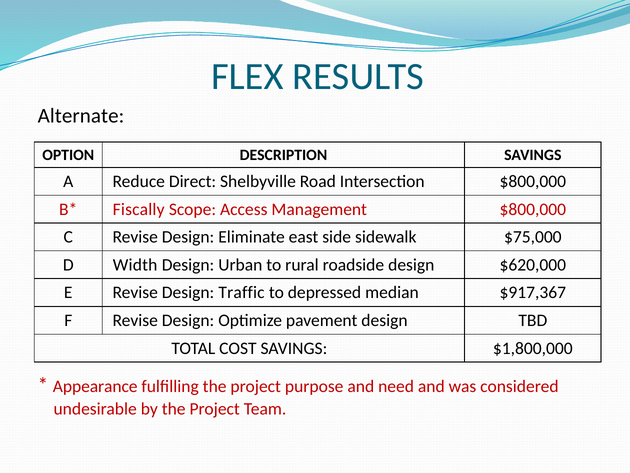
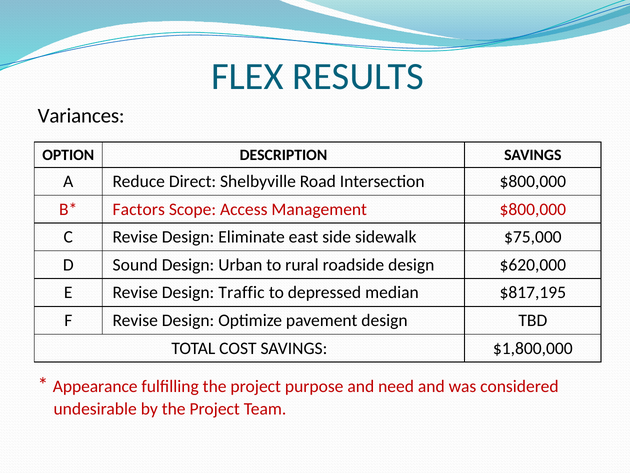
Alternate: Alternate -> Variances (81, 116)
Fiscally: Fiscally -> Factors (139, 209)
Width: Width -> Sound (135, 265)
$917,367: $917,367 -> $817,195 (533, 292)
